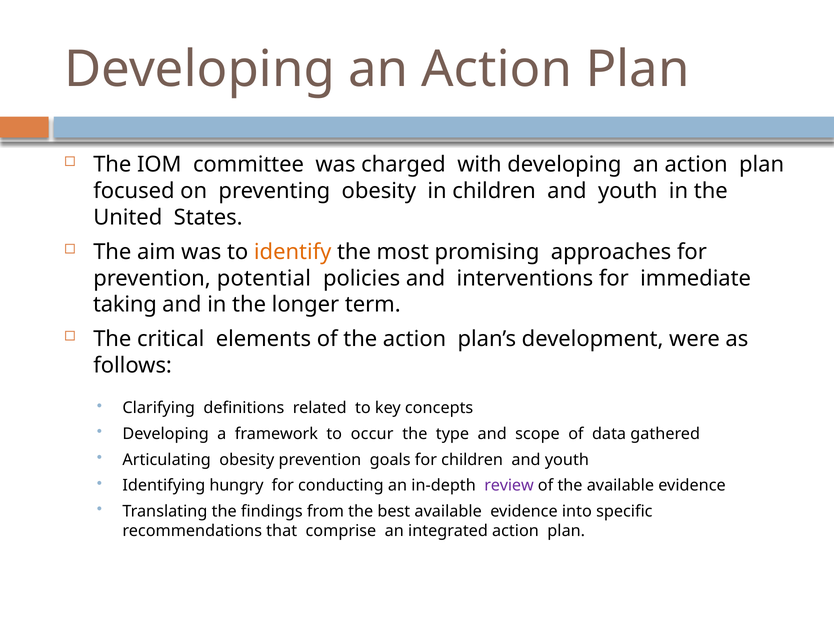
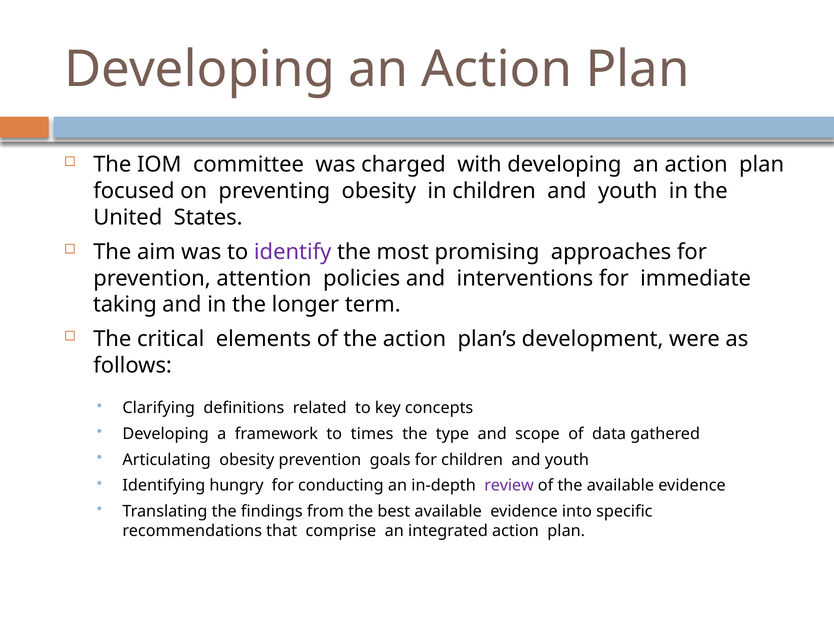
identify colour: orange -> purple (293, 252)
potential: potential -> attention (264, 278)
occur: occur -> times (372, 434)
